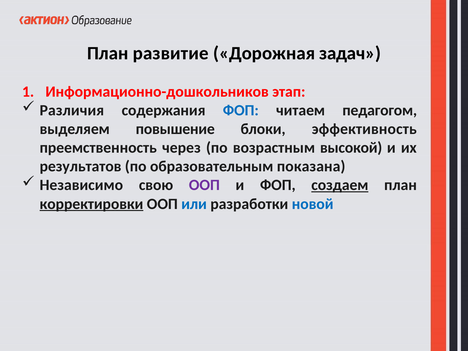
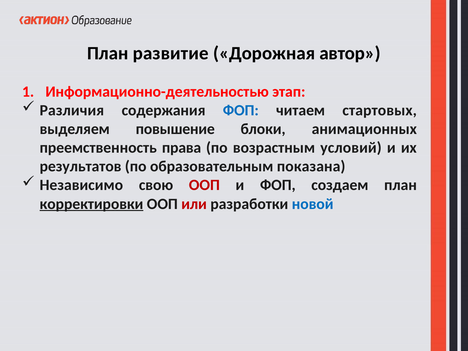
задач: задач -> автор (350, 53)
Информационно-дошкольников: Информационно-дошкольников -> Информационно-деятельностью (157, 92)
педагогом: педагогом -> стартовых (380, 110)
эффективность: эффективность -> анимационных (364, 129)
через: через -> права (182, 148)
высокой: высокой -> условий (351, 148)
ООП colour: purple -> red (204, 185)
создаем underline: present -> none (340, 185)
или colour: blue -> red (194, 204)
